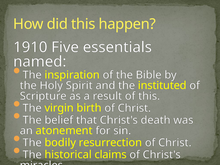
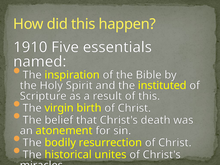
claims: claims -> unites (111, 155)
